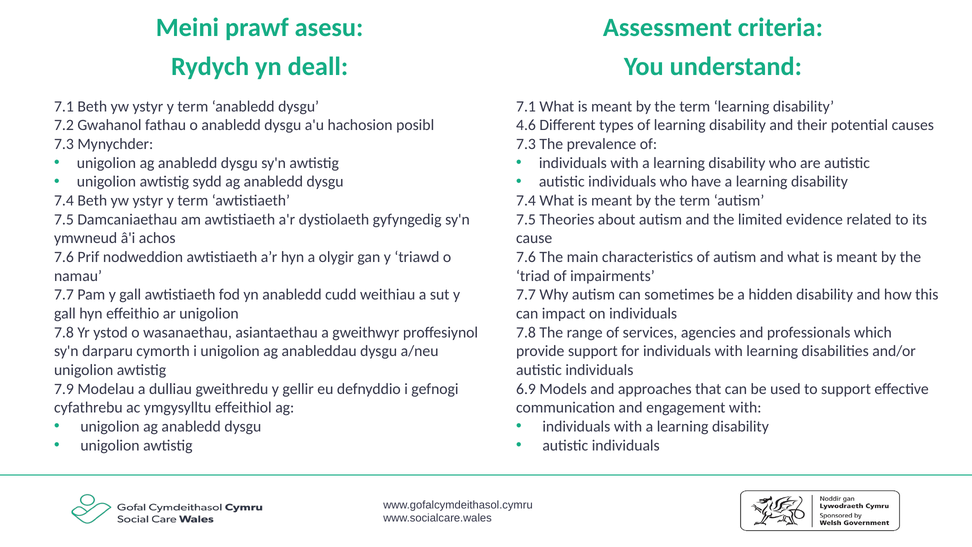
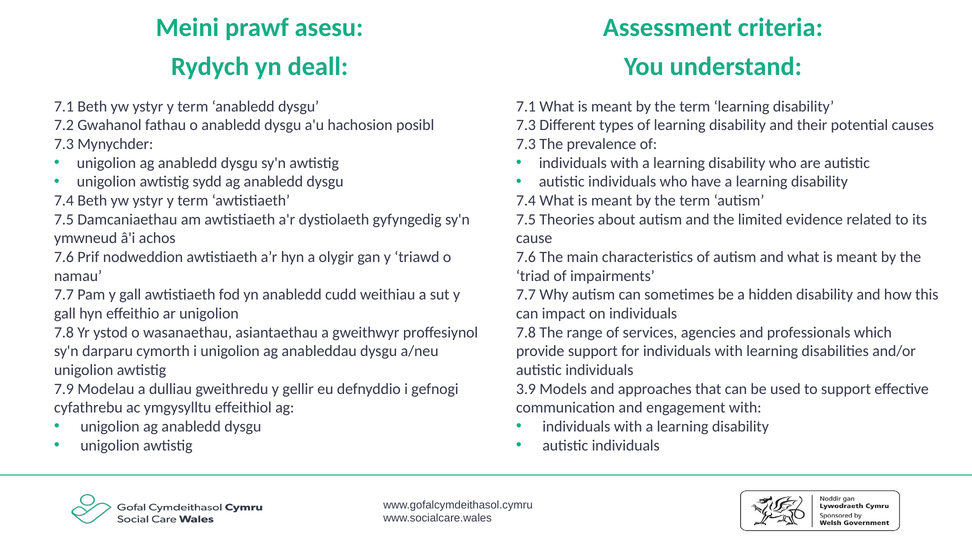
4.6: 4.6 -> 7.3 (526, 125)
6.9: 6.9 -> 3.9 (526, 389)
